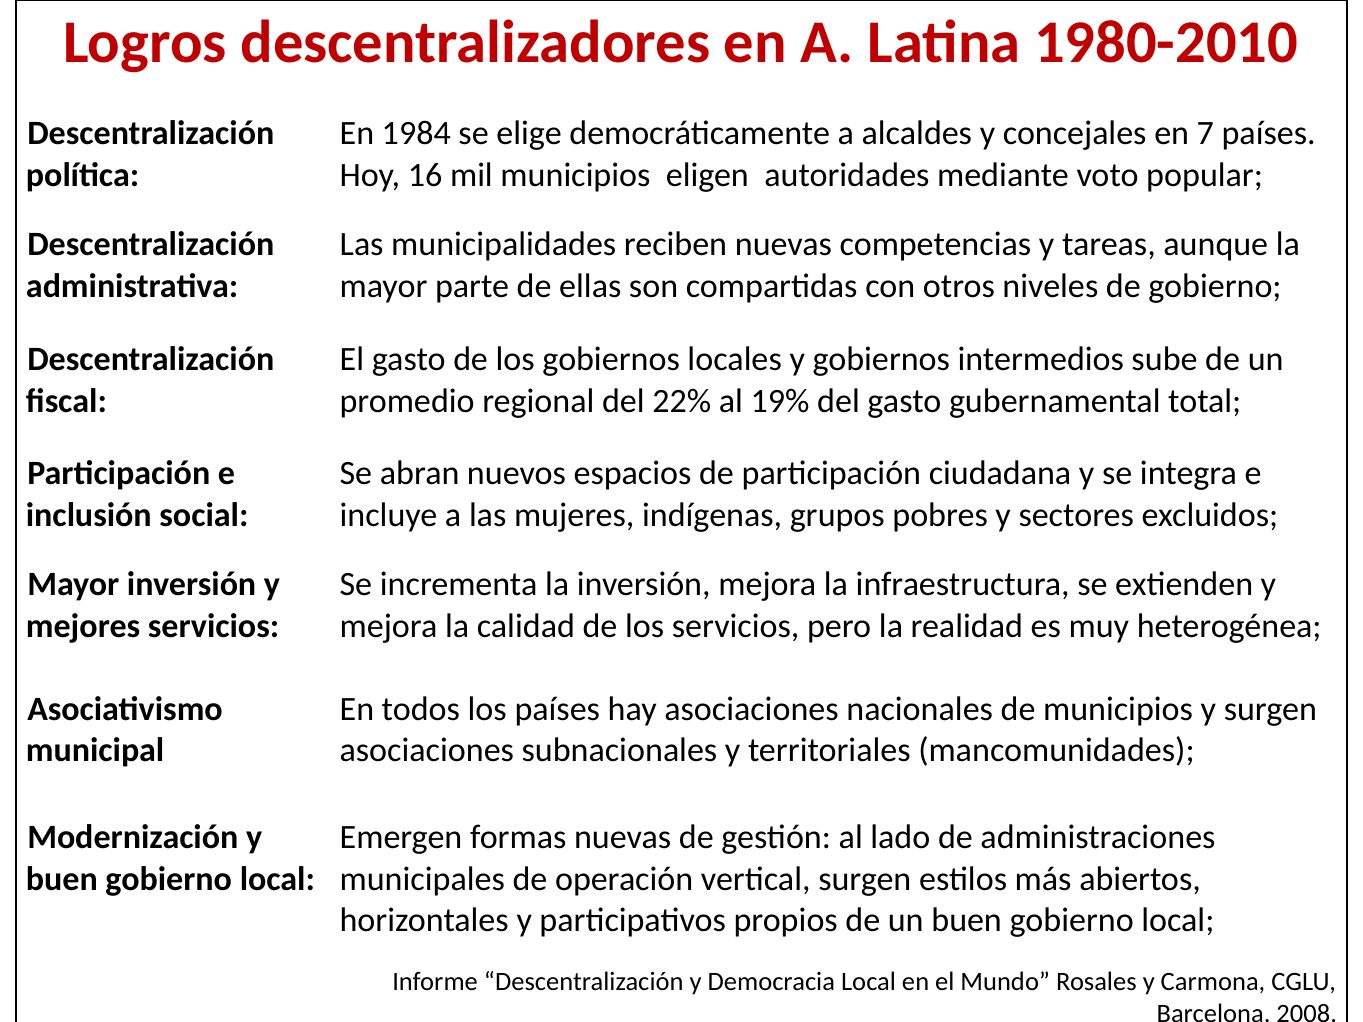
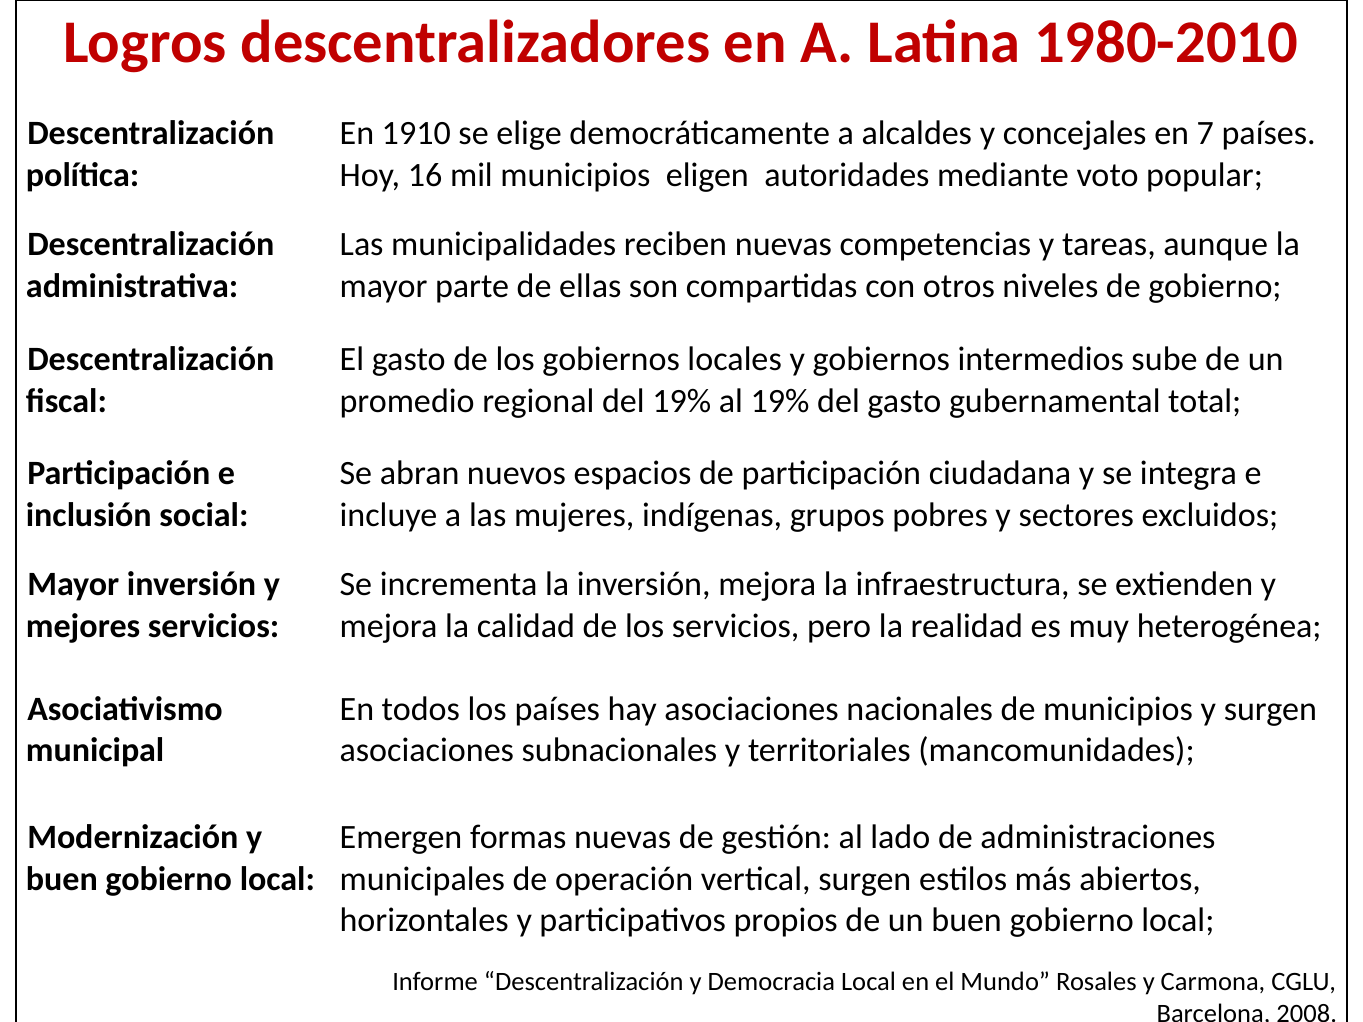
1984: 1984 -> 1910 (416, 133)
del 22%: 22% -> 19% (682, 401)
